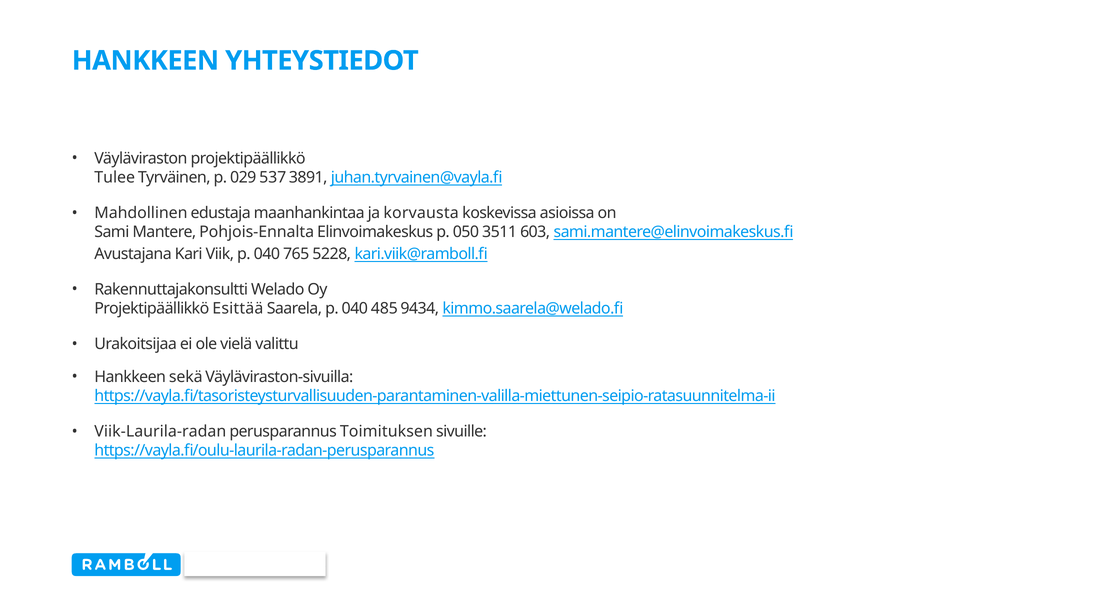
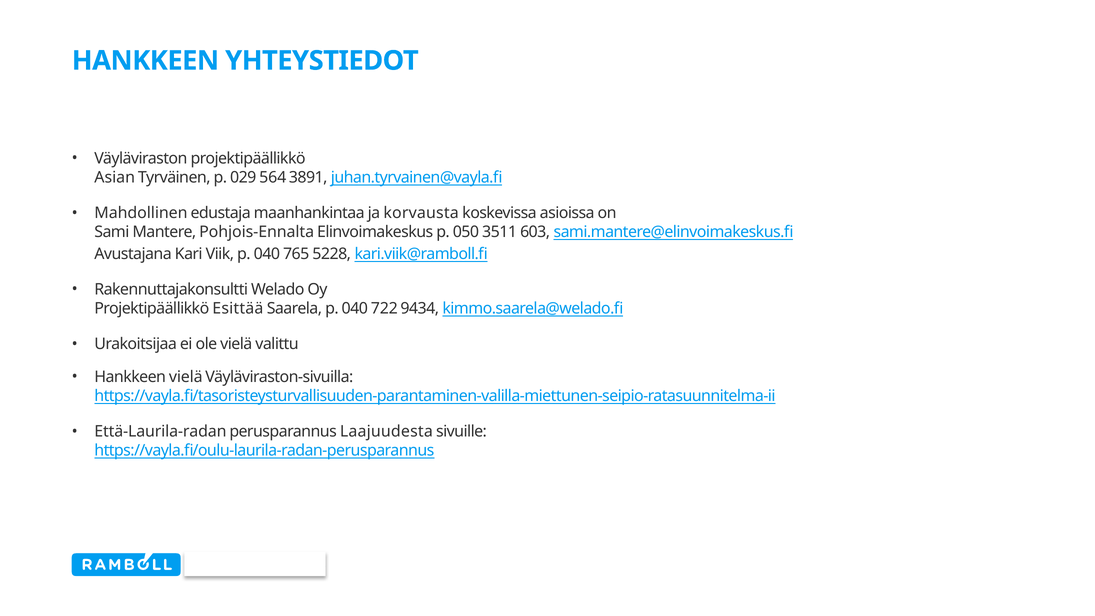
Tulee: Tulee -> Asian (115, 178)
537: 537 -> 564 (273, 178)
485: 485 -> 722 (384, 309)
Hankkeen sekä: sekä -> vielä (186, 377)
Viik-Laurila-radan: Viik-Laurila-radan -> Että-Laurila-radan (160, 432)
Toimituksen: Toimituksen -> Laajuudesta (386, 432)
